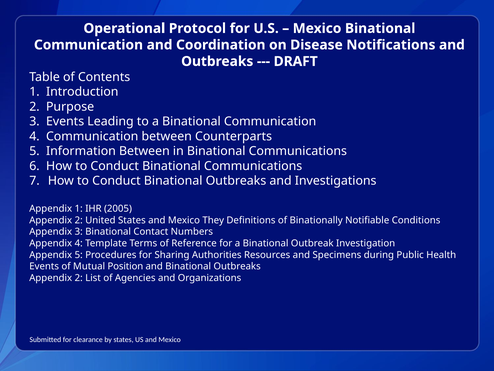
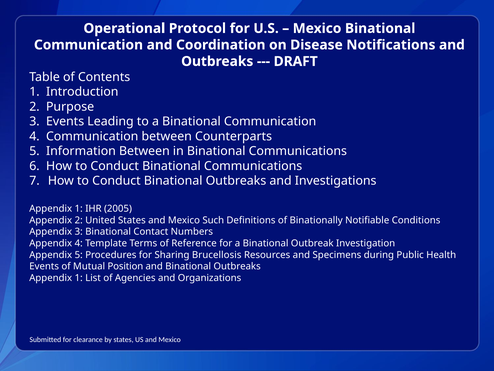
They: They -> Such (213, 220)
Authorities: Authorities -> Brucellosis (217, 255)
2: 2 -> 1 (79, 278)
